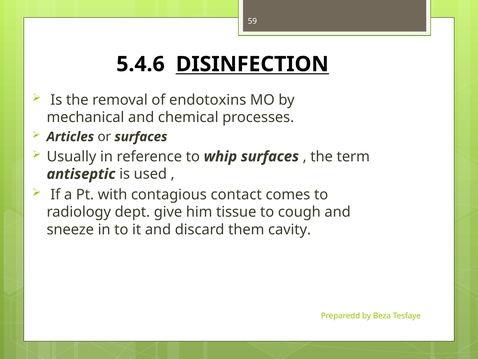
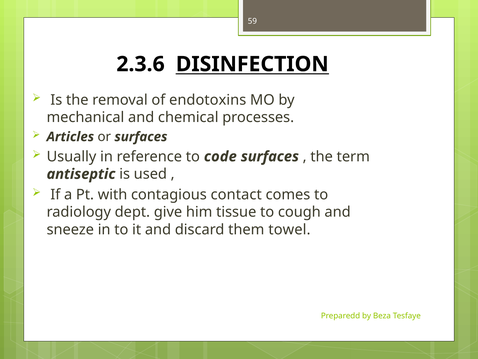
5.4.6: 5.4.6 -> 2.3.6 (141, 64)
whip: whip -> code (220, 156)
cavity: cavity -> towel (289, 229)
